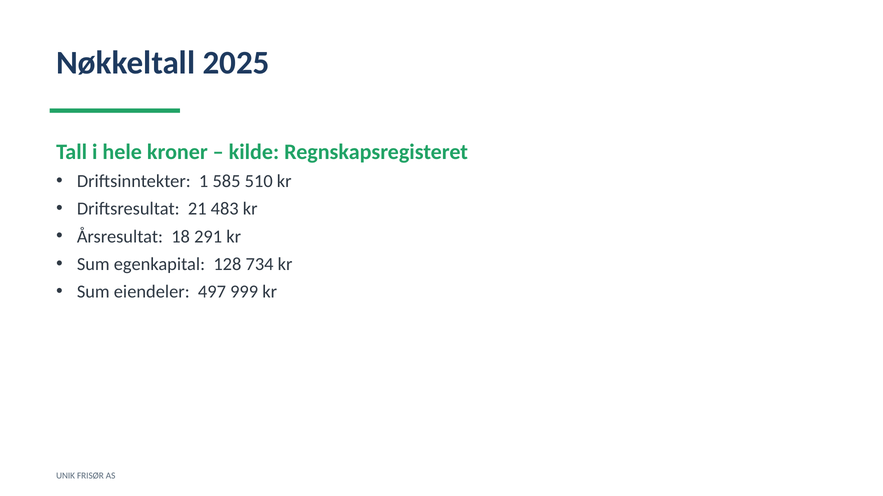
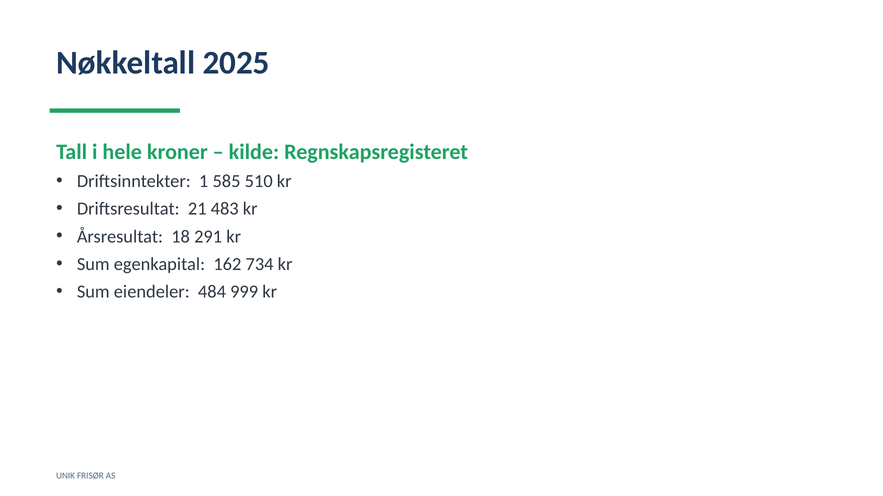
128: 128 -> 162 (227, 264)
497: 497 -> 484 (212, 292)
